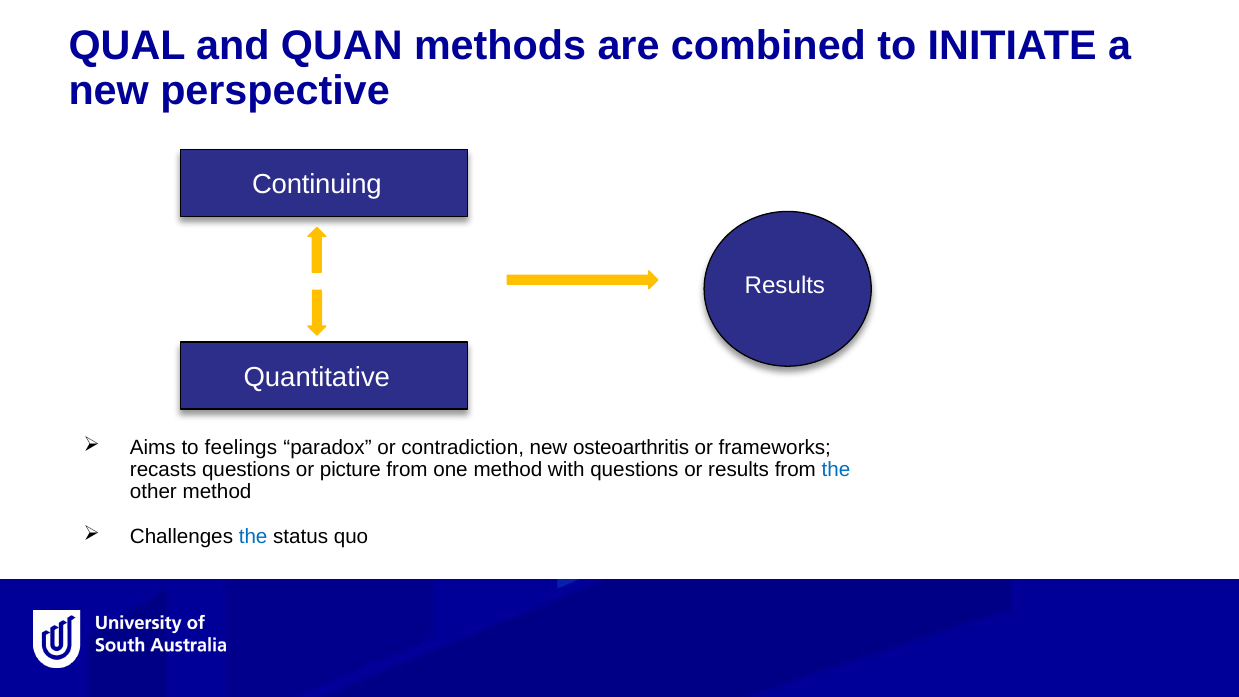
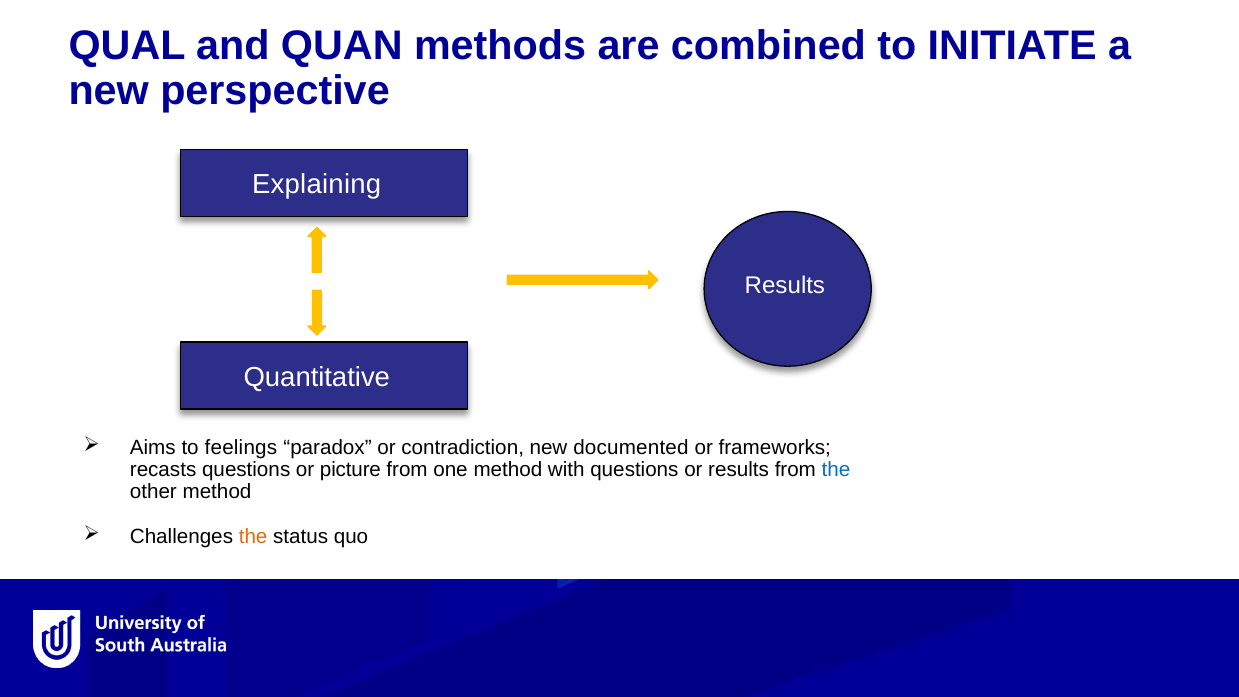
Continuing: Continuing -> Explaining (317, 184)
osteoarthritis: osteoarthritis -> documented (631, 447)
the colour: blue -> orange (253, 537)
